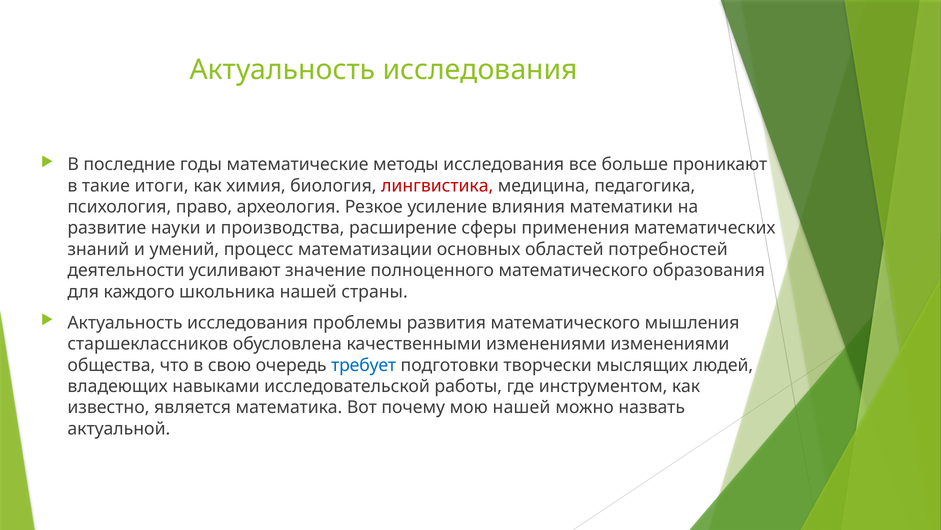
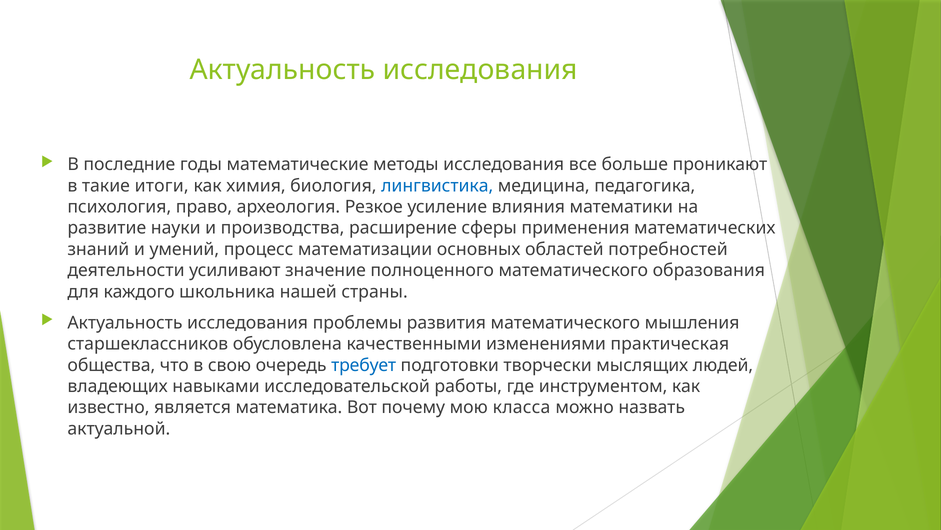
лингвистика colour: red -> blue (437, 186)
изменениями изменениями: изменениями -> практическая (670, 344)
мою нашей: нашей -> класса (522, 407)
